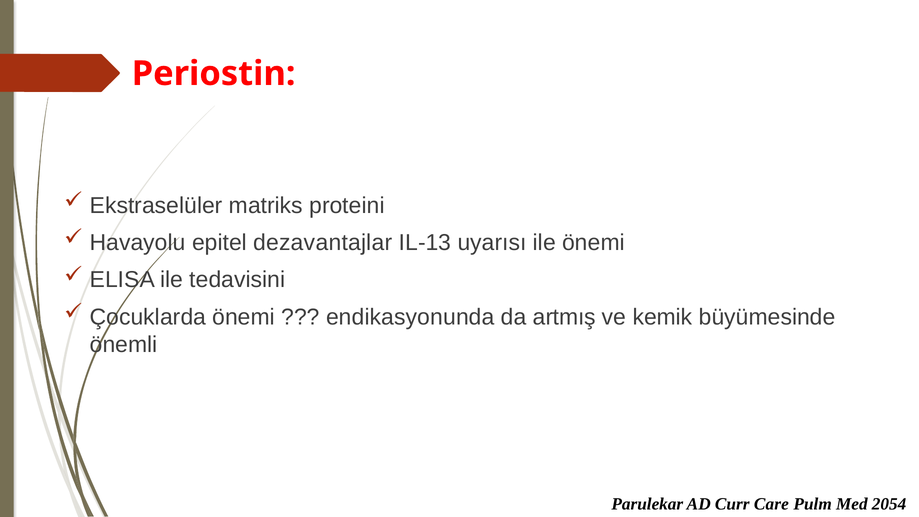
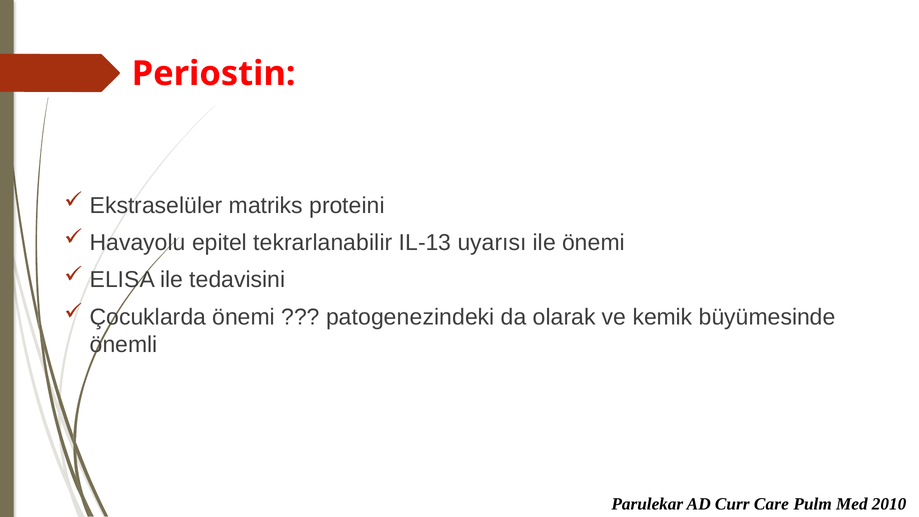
dezavantajlar: dezavantajlar -> tekrarlanabilir (323, 243)
endikasyonunda: endikasyonunda -> patogenezindeki (410, 317)
artmış: artmış -> olarak (564, 317)
2054: 2054 -> 2010 (889, 504)
